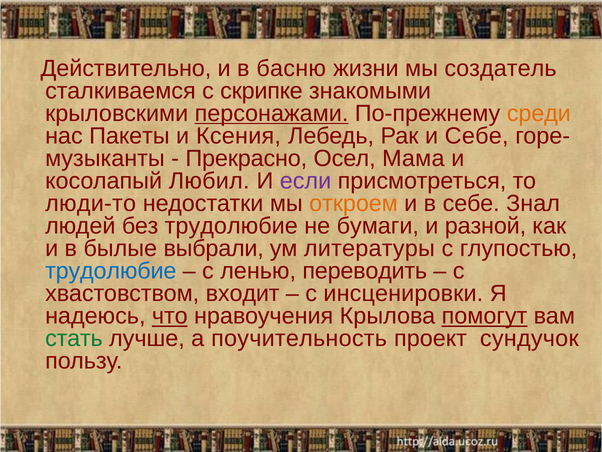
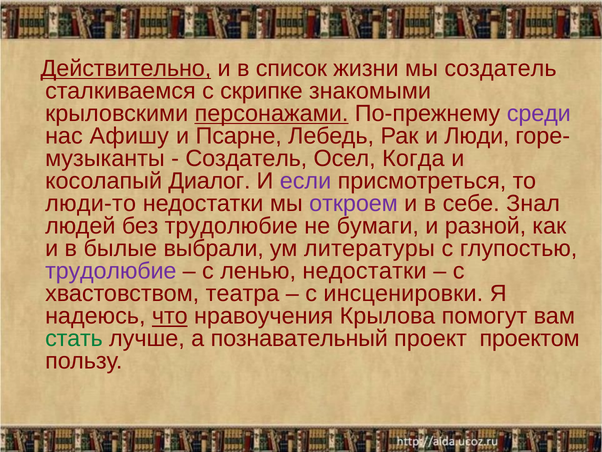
Действительно underline: none -> present (126, 68)
басню: басню -> список (291, 68)
среди colour: orange -> purple (539, 113)
Пакеты: Пакеты -> Афишу (129, 136)
Ксения: Ксения -> Псарне (239, 136)
и Себе: Себе -> Люди (477, 136)
Прекрасно: Прекрасно -> Создатель (246, 158)
Мама: Мама -> Когда (413, 158)
Любил: Любил -> Диалог (209, 181)
откроем colour: orange -> purple (354, 203)
трудолюбие colour: blue -> purple (111, 271)
ленью переводить: переводить -> недостатки (365, 271)
входит: входит -> театра (243, 293)
помогут underline: present -> none (485, 316)
поучительность: поучительность -> познавательный (299, 338)
сундучок: сундучок -> проектом (530, 338)
